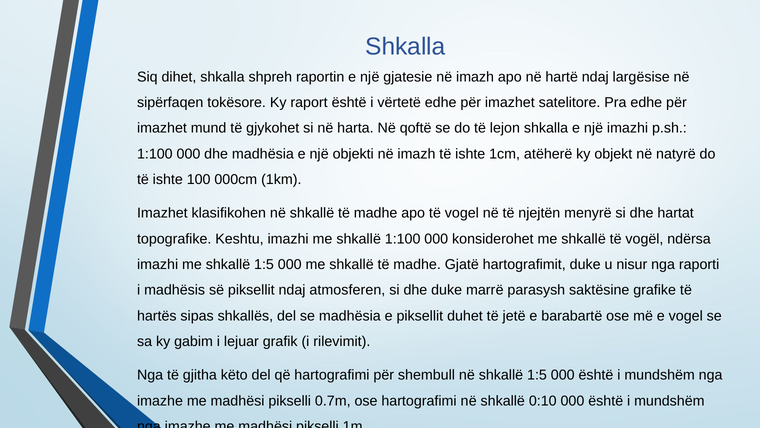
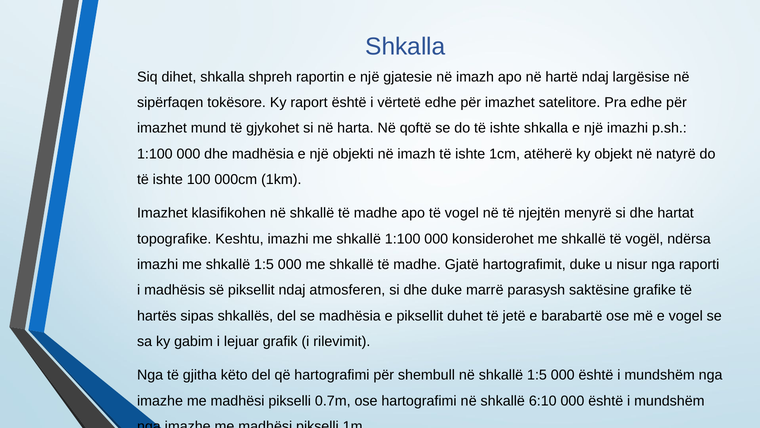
se do të lejon: lejon -> ishte (505, 128)
0:10: 0:10 -> 6:10 (543, 400)
